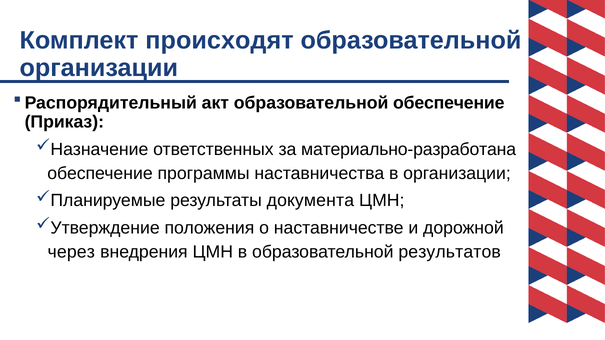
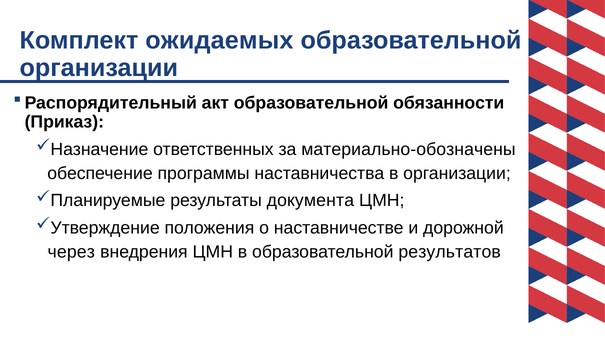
происходят: происходят -> ожидаемых (219, 41)
образовательной обеспечение: обеспечение -> обязанности (449, 103)
материально-разработана: материально-разработана -> материально-обозначены (408, 149)
